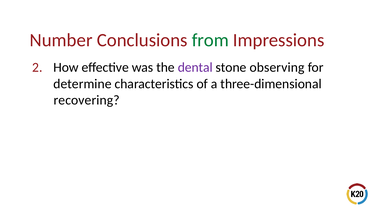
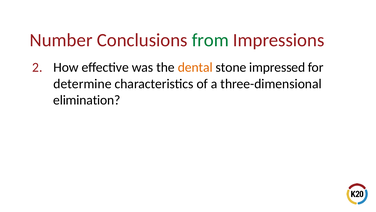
dental colour: purple -> orange (195, 67)
observing: observing -> impressed (277, 67)
recovering: recovering -> elimination (87, 100)
